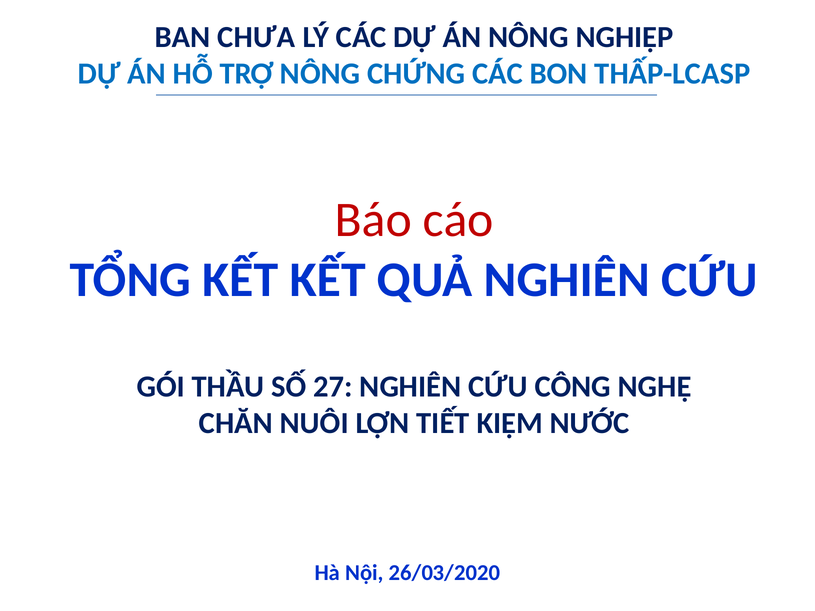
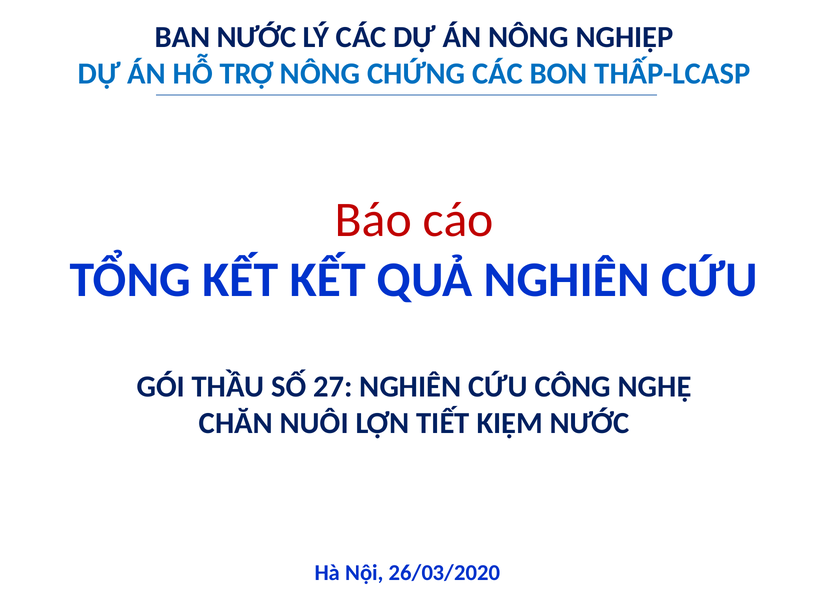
BAN CHƯA: CHƯA -> NƯỚC (257, 37)
